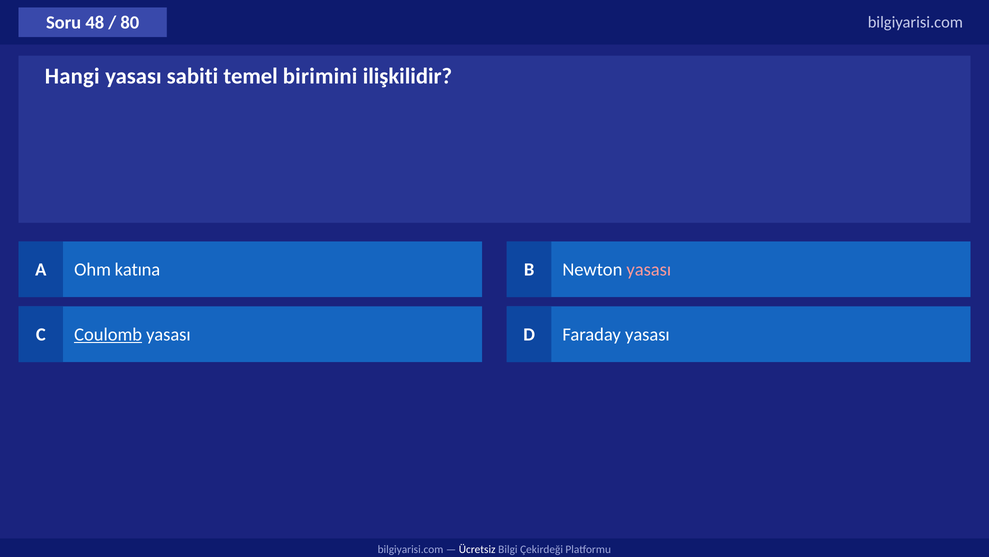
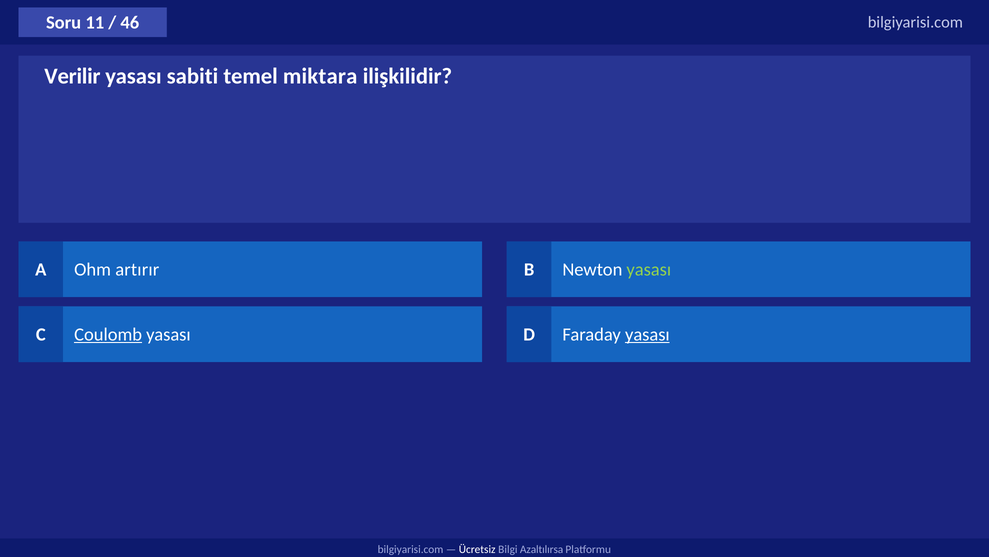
48: 48 -> 11 (95, 23)
80: 80 -> 46 (130, 23)
Hangi: Hangi -> Verilir (72, 76)
birimini: birimini -> miktara (320, 76)
katına: katına -> artırır (137, 269)
yasası colour: pink -> light green (649, 269)
yasası underline: none -> present (647, 334)
Çekirdeği: Çekirdeği -> Azaltılırsa (542, 549)
